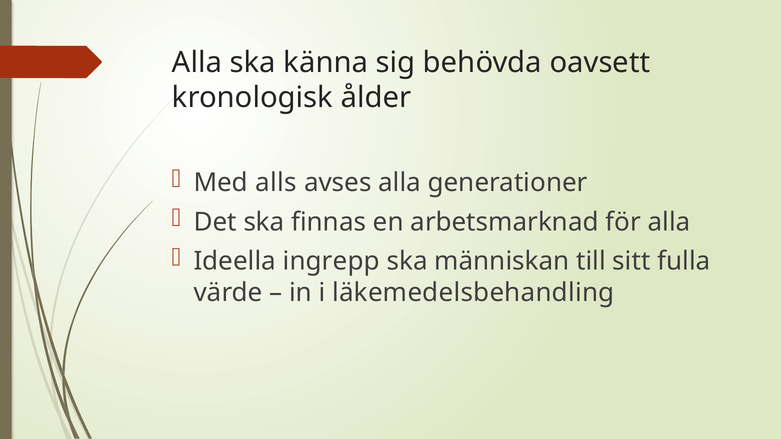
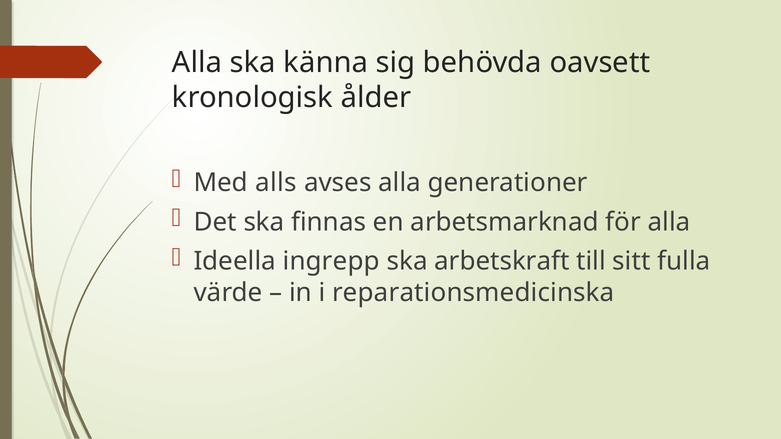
människan: människan -> arbetskraft (502, 262)
läkemedelsbehandling: läkemedelsbehandling -> reparationsmedicinska (473, 293)
